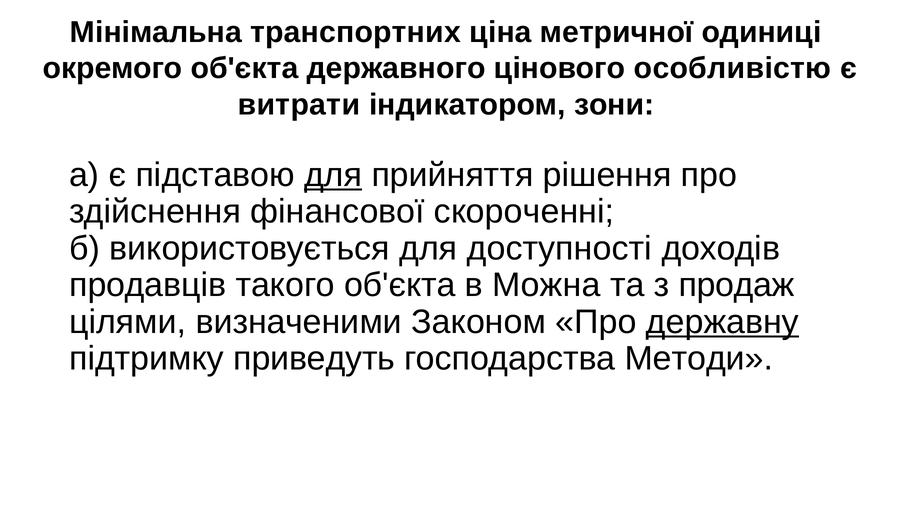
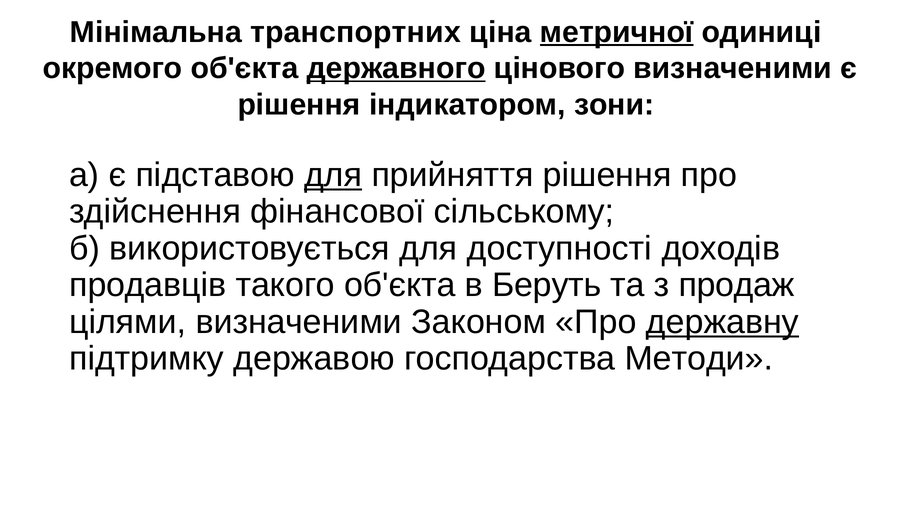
метричної underline: none -> present (617, 32)
державного underline: none -> present (396, 68)
цінового особливістю: особливістю -> визначеними (733, 68)
витрати: витрати -> рішення (299, 105)
скороченні: скороченні -> сільському (524, 212)
Можна: Можна -> Беруть (547, 285)
приведуть: приведуть -> державою (314, 359)
